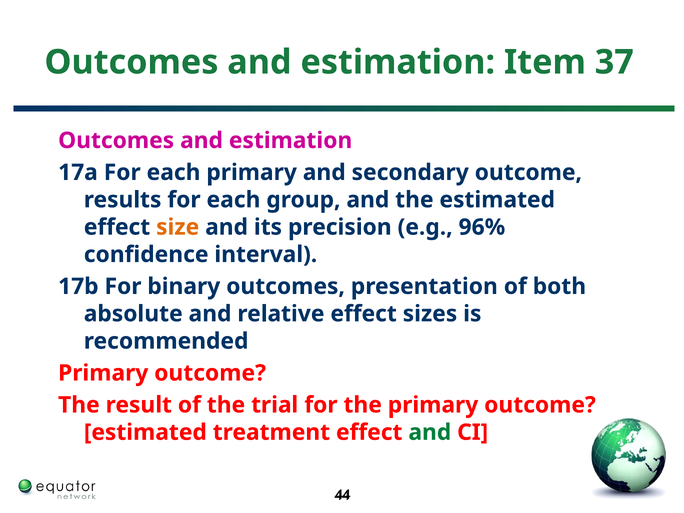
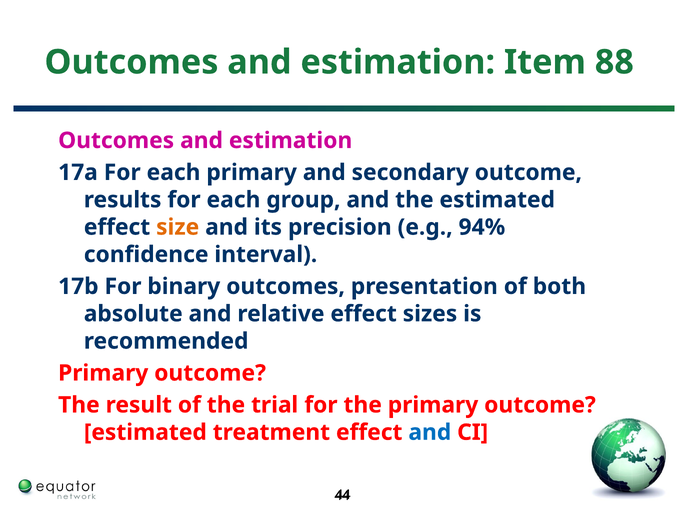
37: 37 -> 88 (614, 62)
96%: 96% -> 94% (482, 227)
and colour: green -> blue (430, 432)
